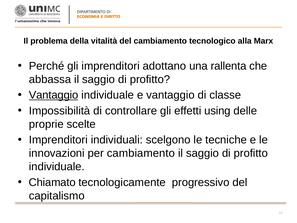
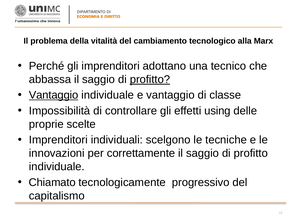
rallenta: rallenta -> tecnico (229, 66)
profitto underline: none -> present (150, 79)
per cambiamento: cambiamento -> correttamente (141, 153)
